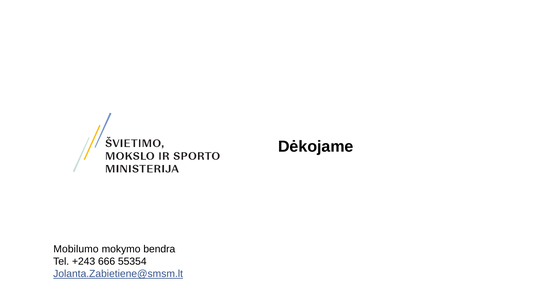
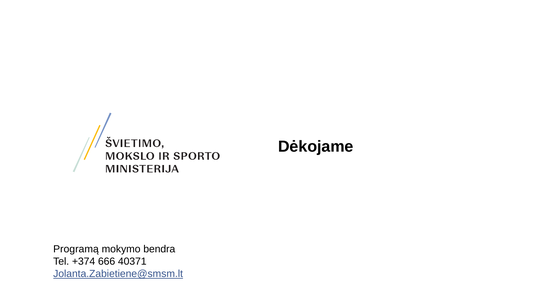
Mobilumo: Mobilumo -> Programą (76, 249)
+243: +243 -> +374 (84, 262)
55354: 55354 -> 40371 (132, 262)
